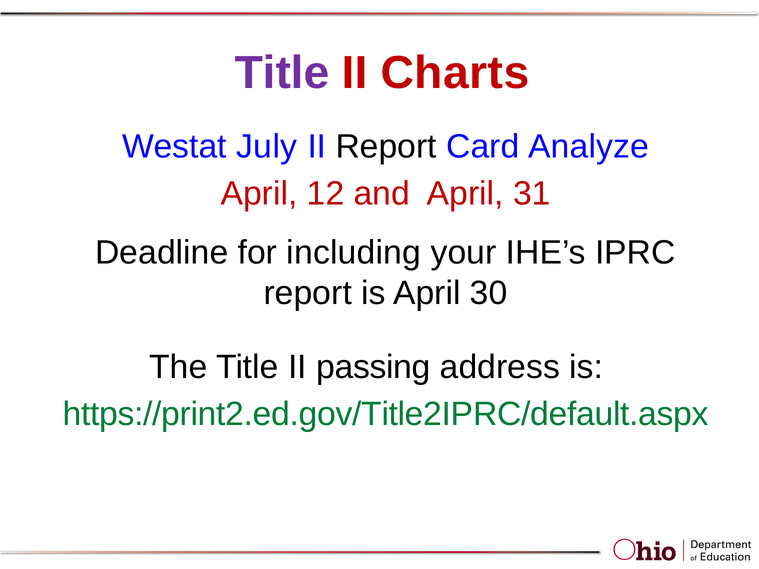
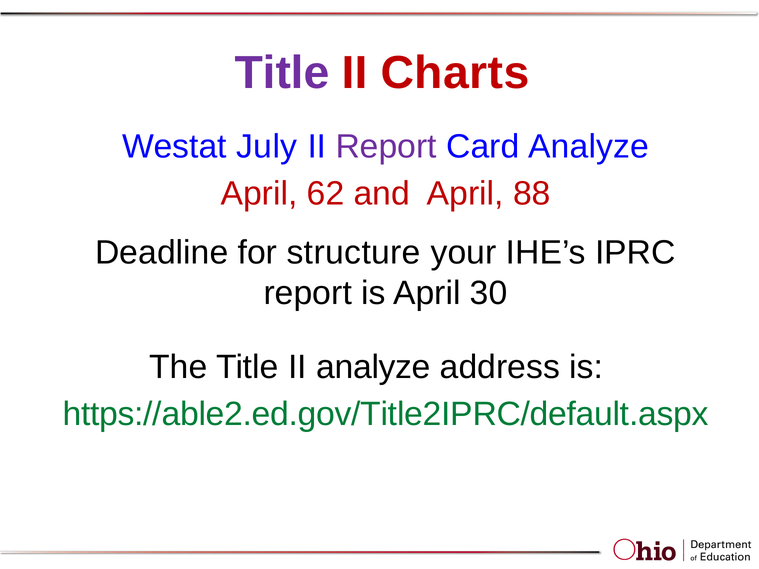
Report colour: black -> purple (386, 147)
12: 12 -> 62 (326, 194)
31: 31 -> 88 (532, 194)
including: including -> structure (354, 253)
II passing: passing -> analyze (373, 367)
https://print2.ed.gov/Title2IPRC/default.aspx: https://print2.ed.gov/Title2IPRC/default.aspx -> https://able2.ed.gov/Title2IPRC/default.aspx (386, 414)
